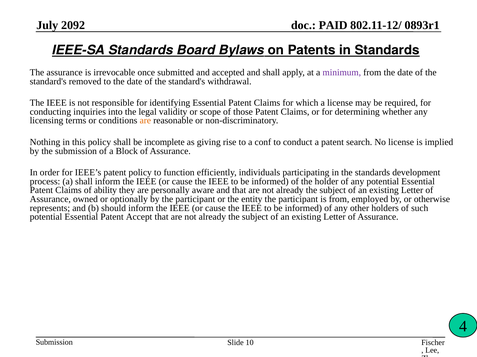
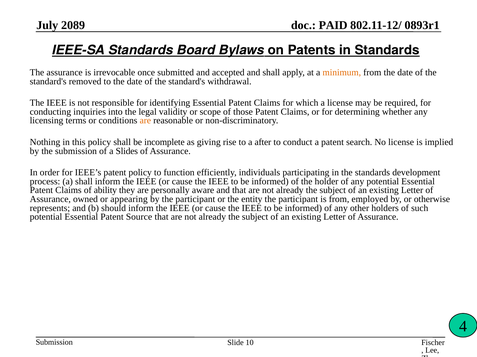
2092: 2092 -> 2089 (73, 25)
minimum colour: purple -> orange (342, 73)
conf: conf -> after (263, 142)
Block: Block -> Slides (127, 151)
optionally: optionally -> appearing (129, 200)
Accept: Accept -> Source (139, 217)
